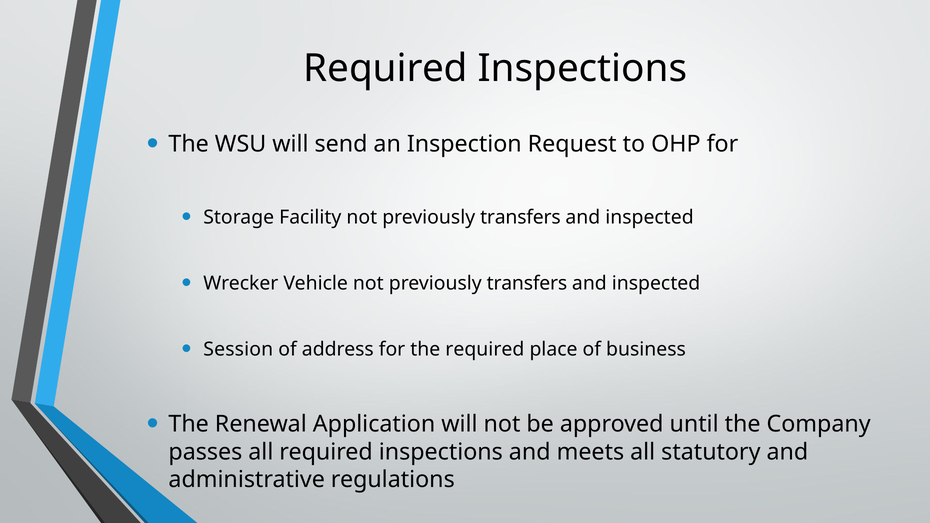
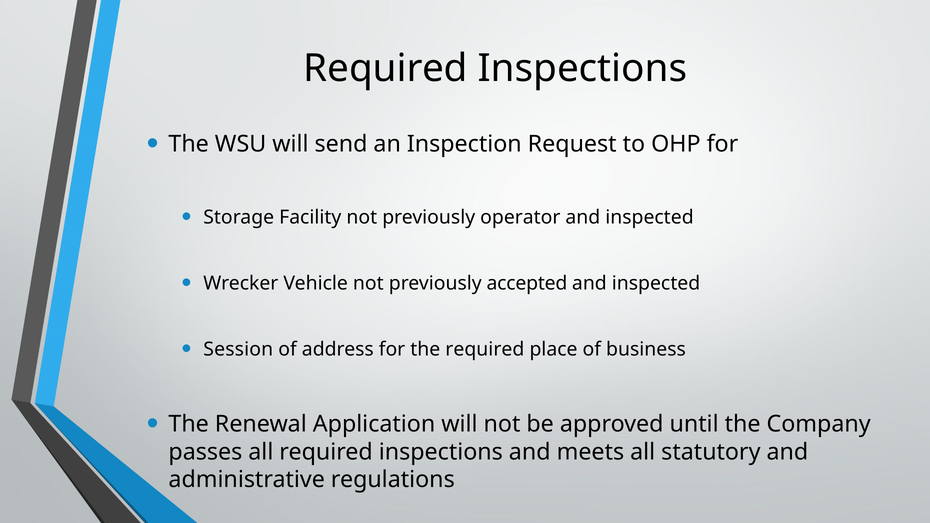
Facility not previously transfers: transfers -> operator (520, 217)
Vehicle not previously transfers: transfers -> accepted (527, 283)
